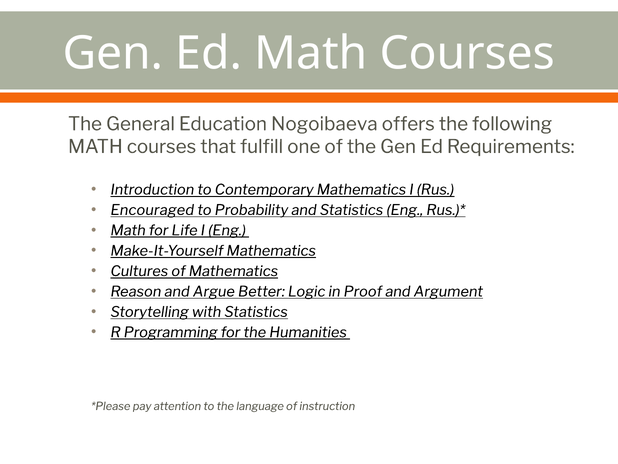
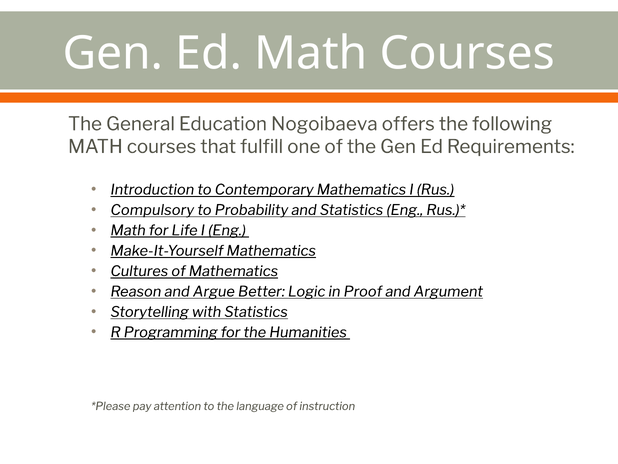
Encouraged: Encouraged -> Compulsory (152, 210)
